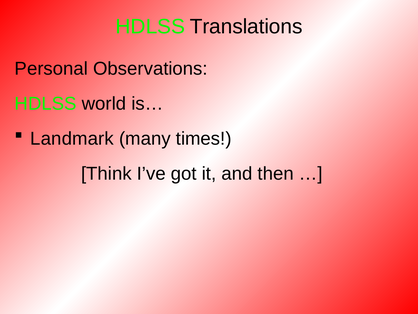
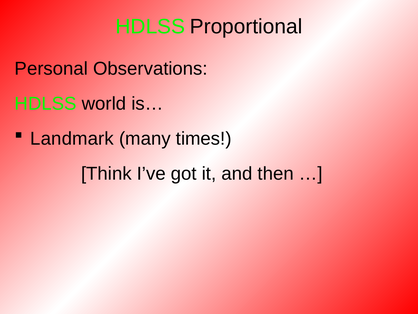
Translations: Translations -> Proportional (246, 27)
